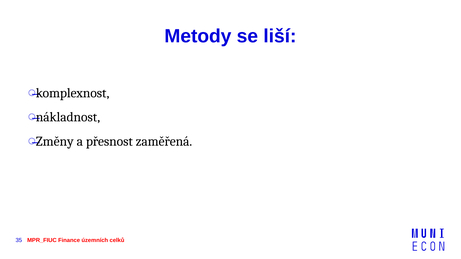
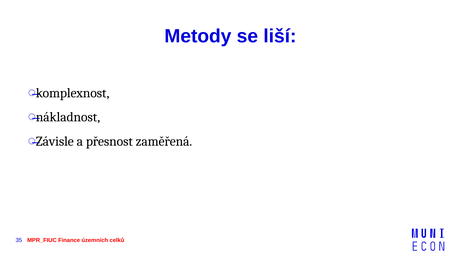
Změny: Změny -> Závisle (55, 142)
